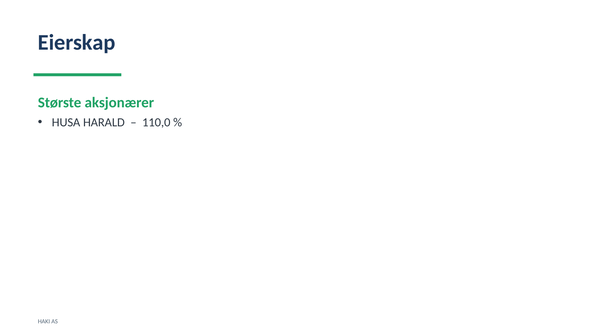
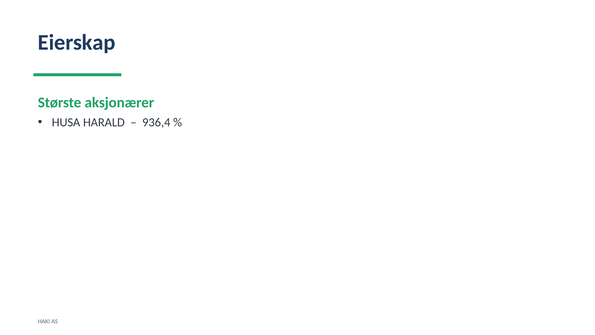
110,0: 110,0 -> 936,4 (156, 122)
